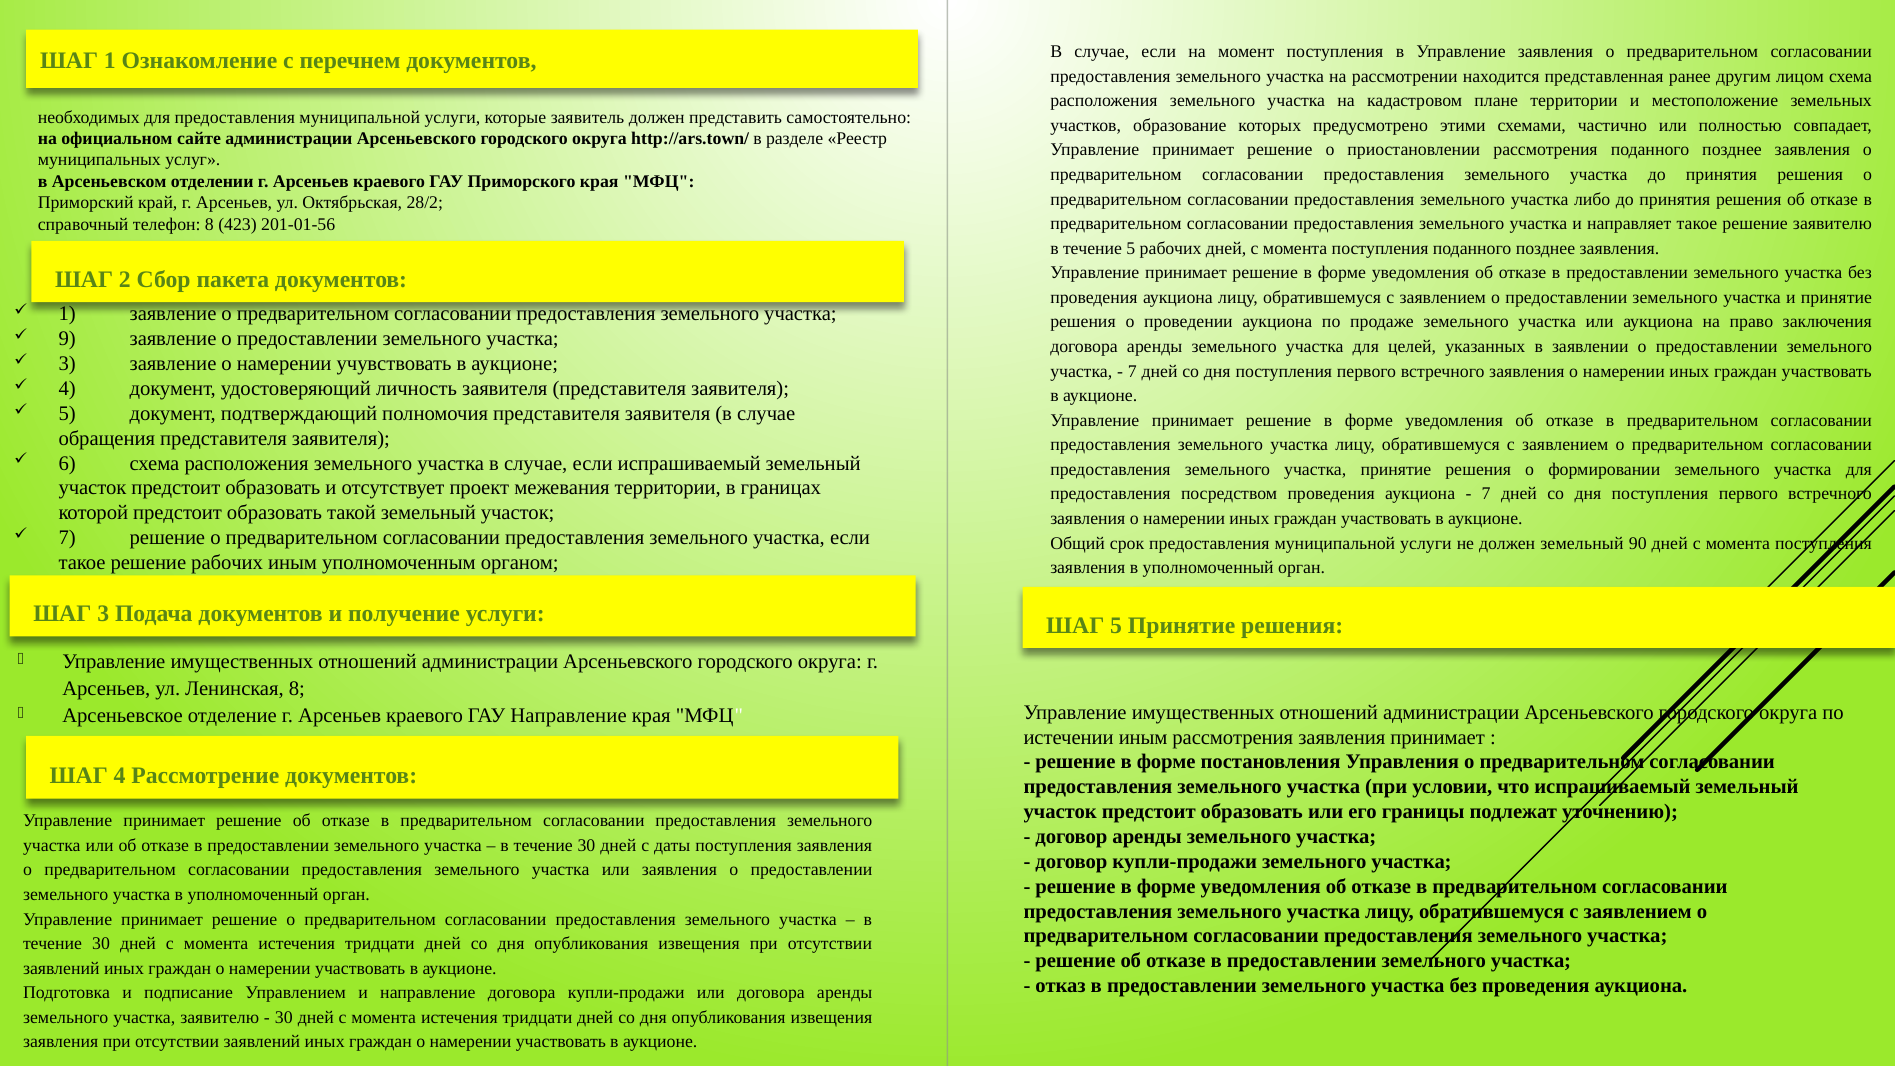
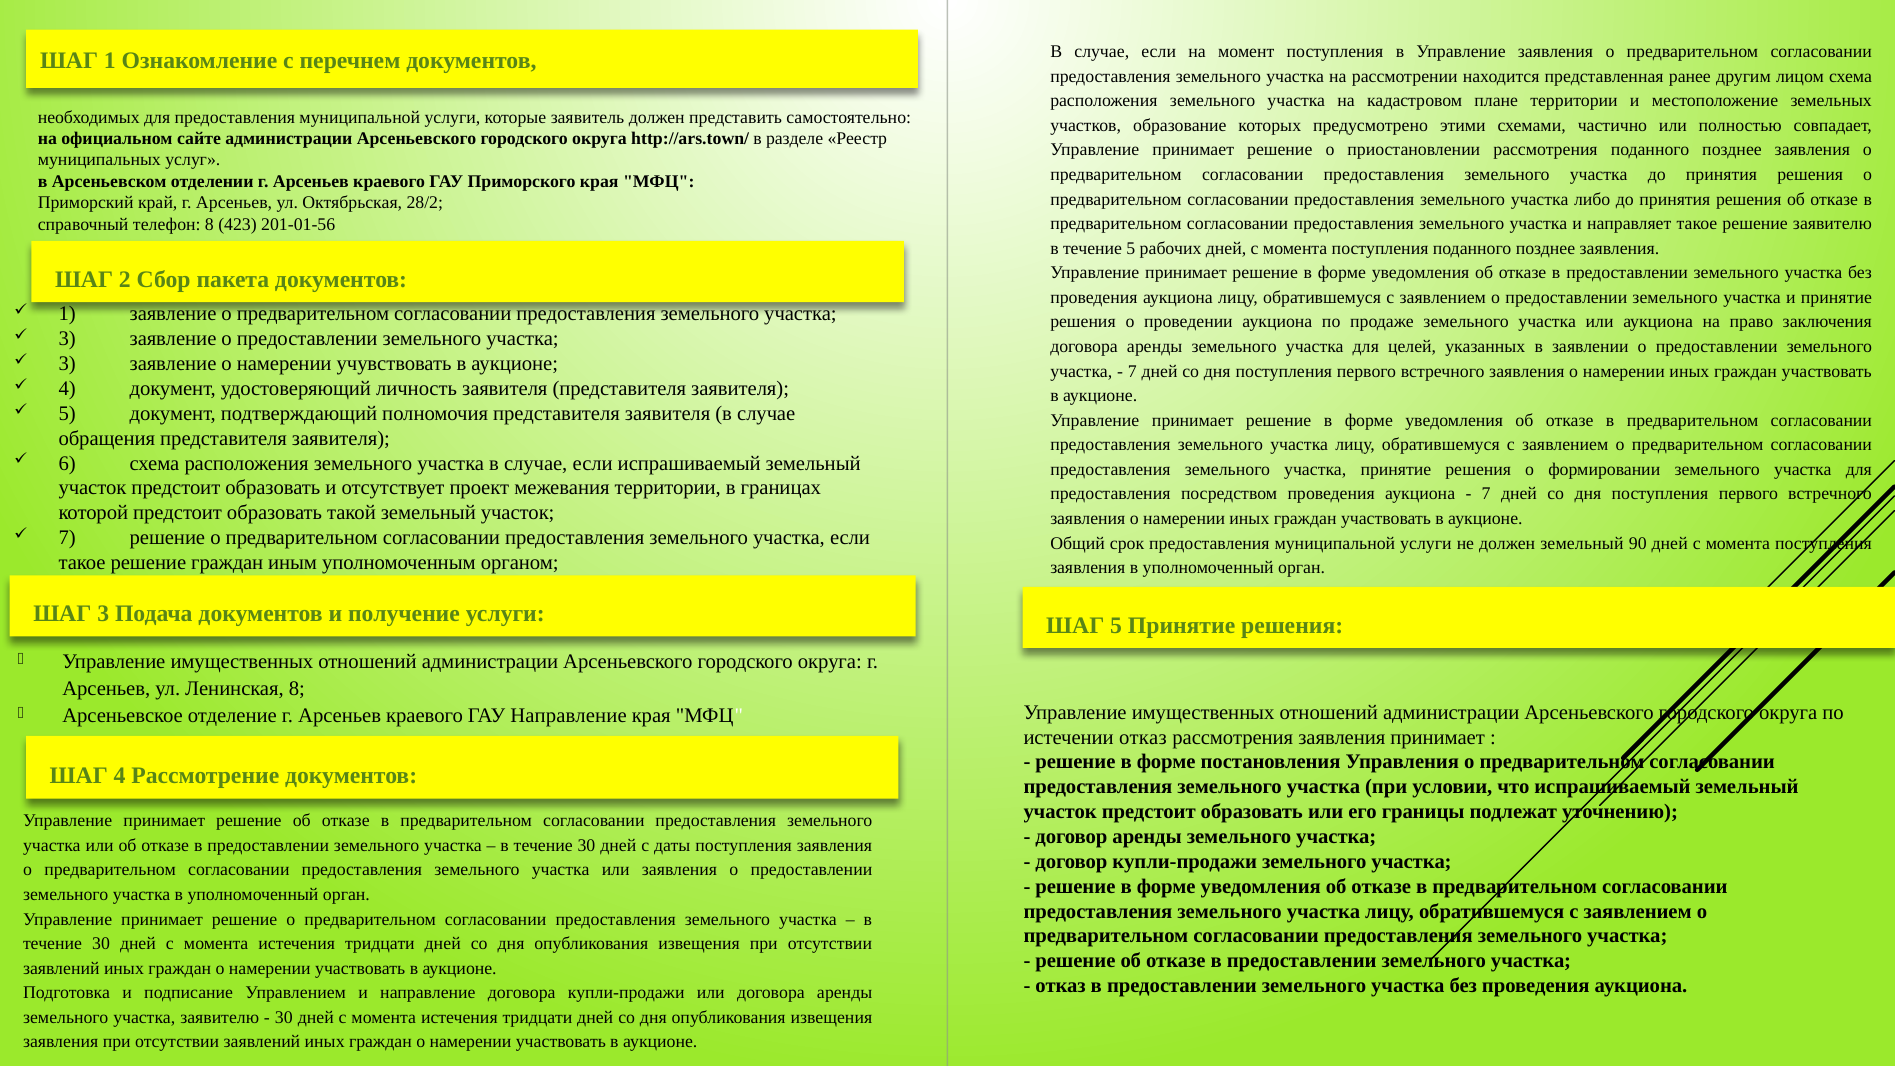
9: 9 -> 3 (67, 339)
решение рабочих: рабочих -> граждан (227, 563)
истечении иным: иным -> отказ (1143, 737)
